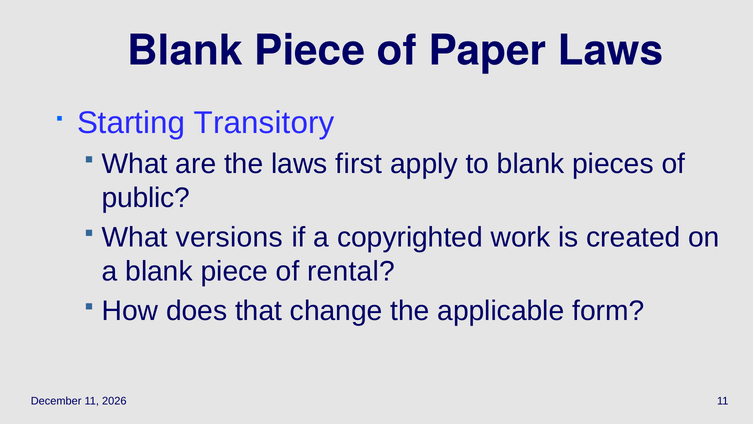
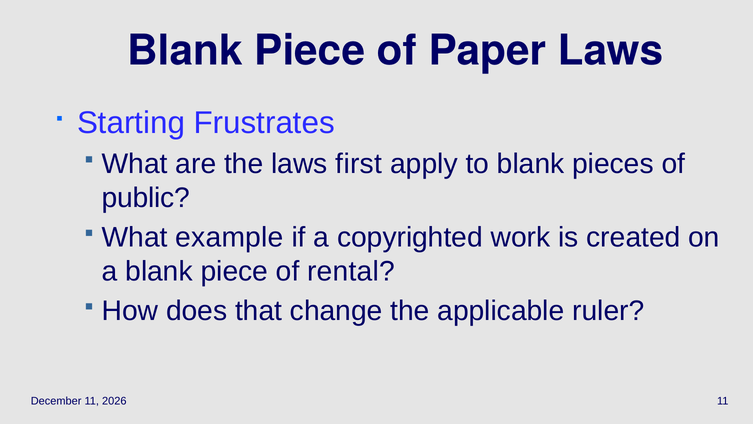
Transitory: Transitory -> Frustrates (264, 123)
versions: versions -> example (229, 237)
form: form -> ruler (608, 311)
